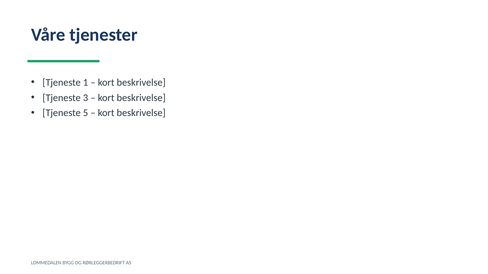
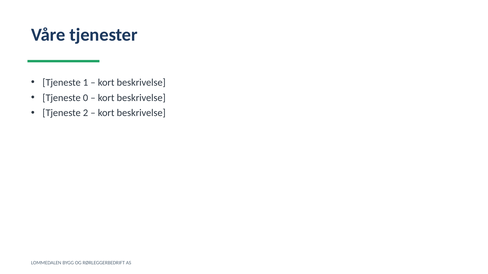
3: 3 -> 0 (86, 98)
5: 5 -> 2 (86, 113)
